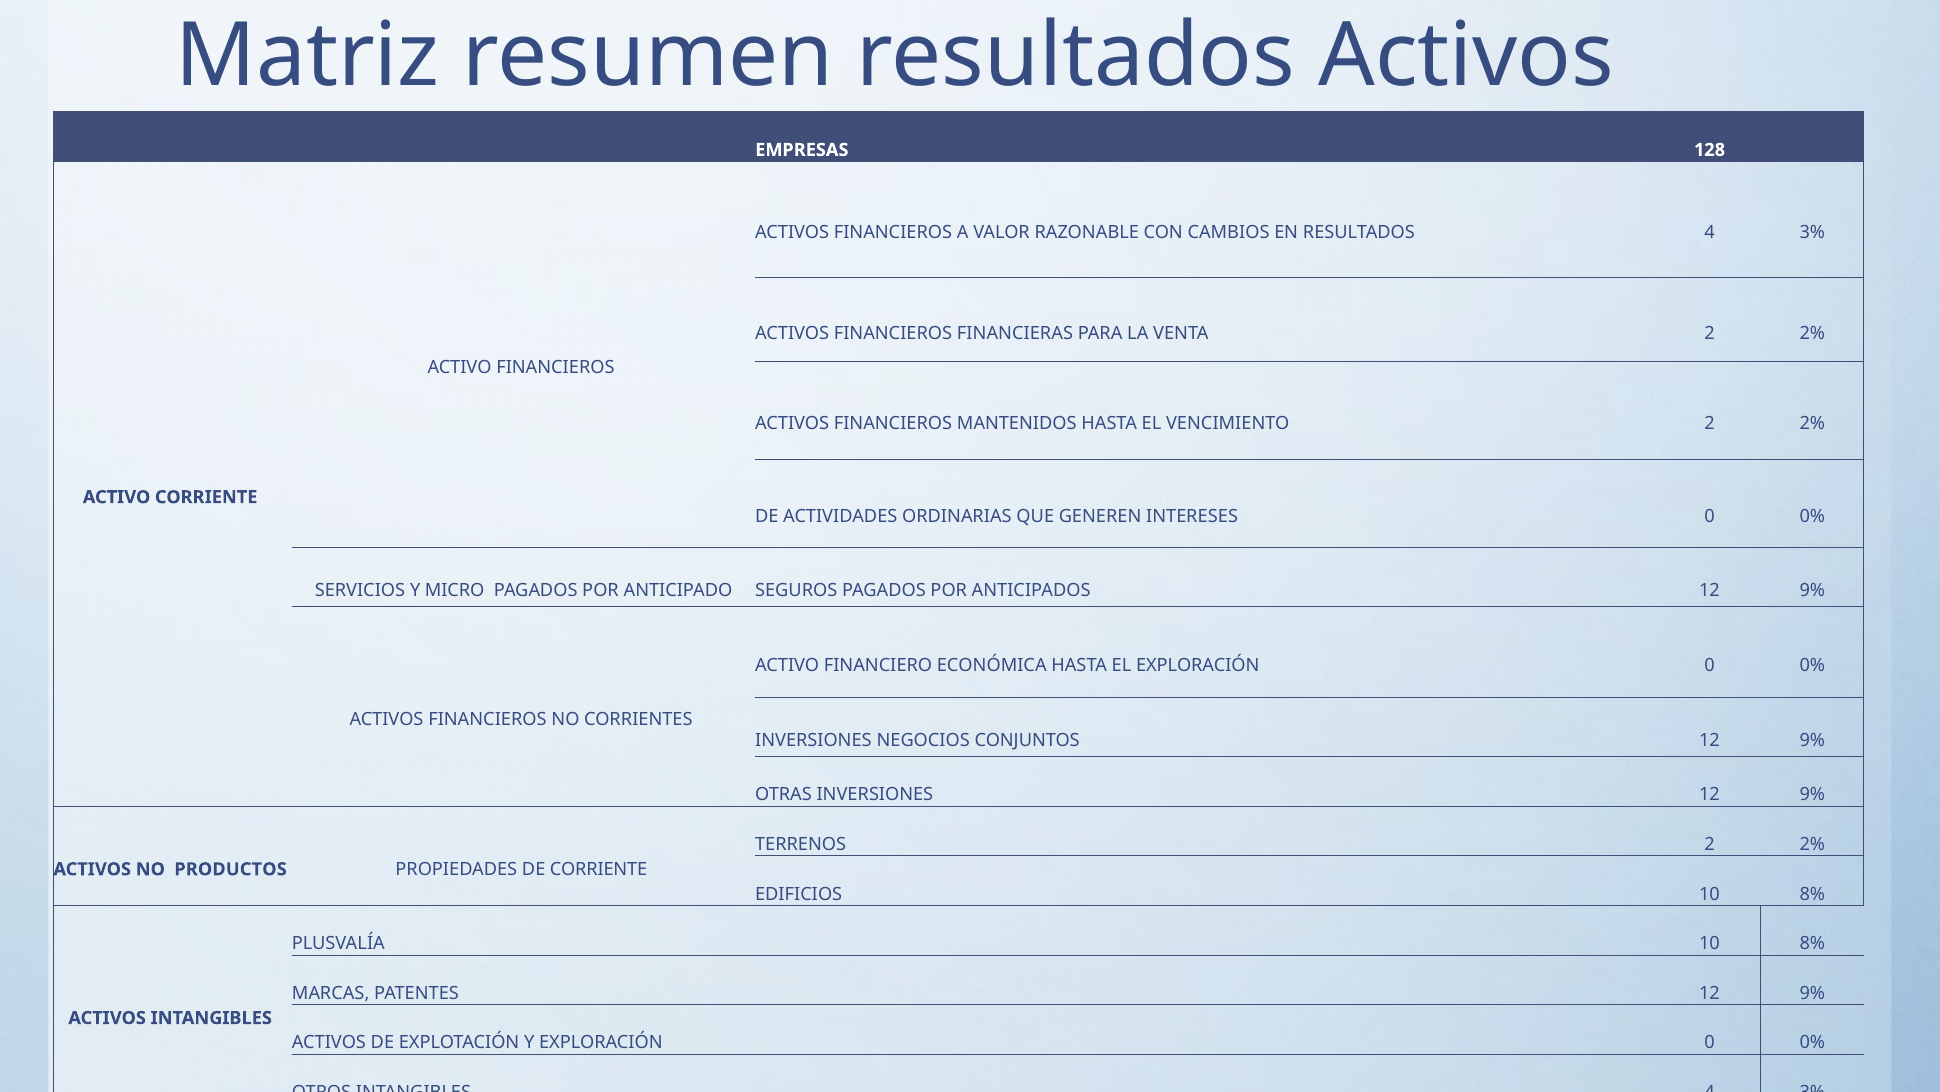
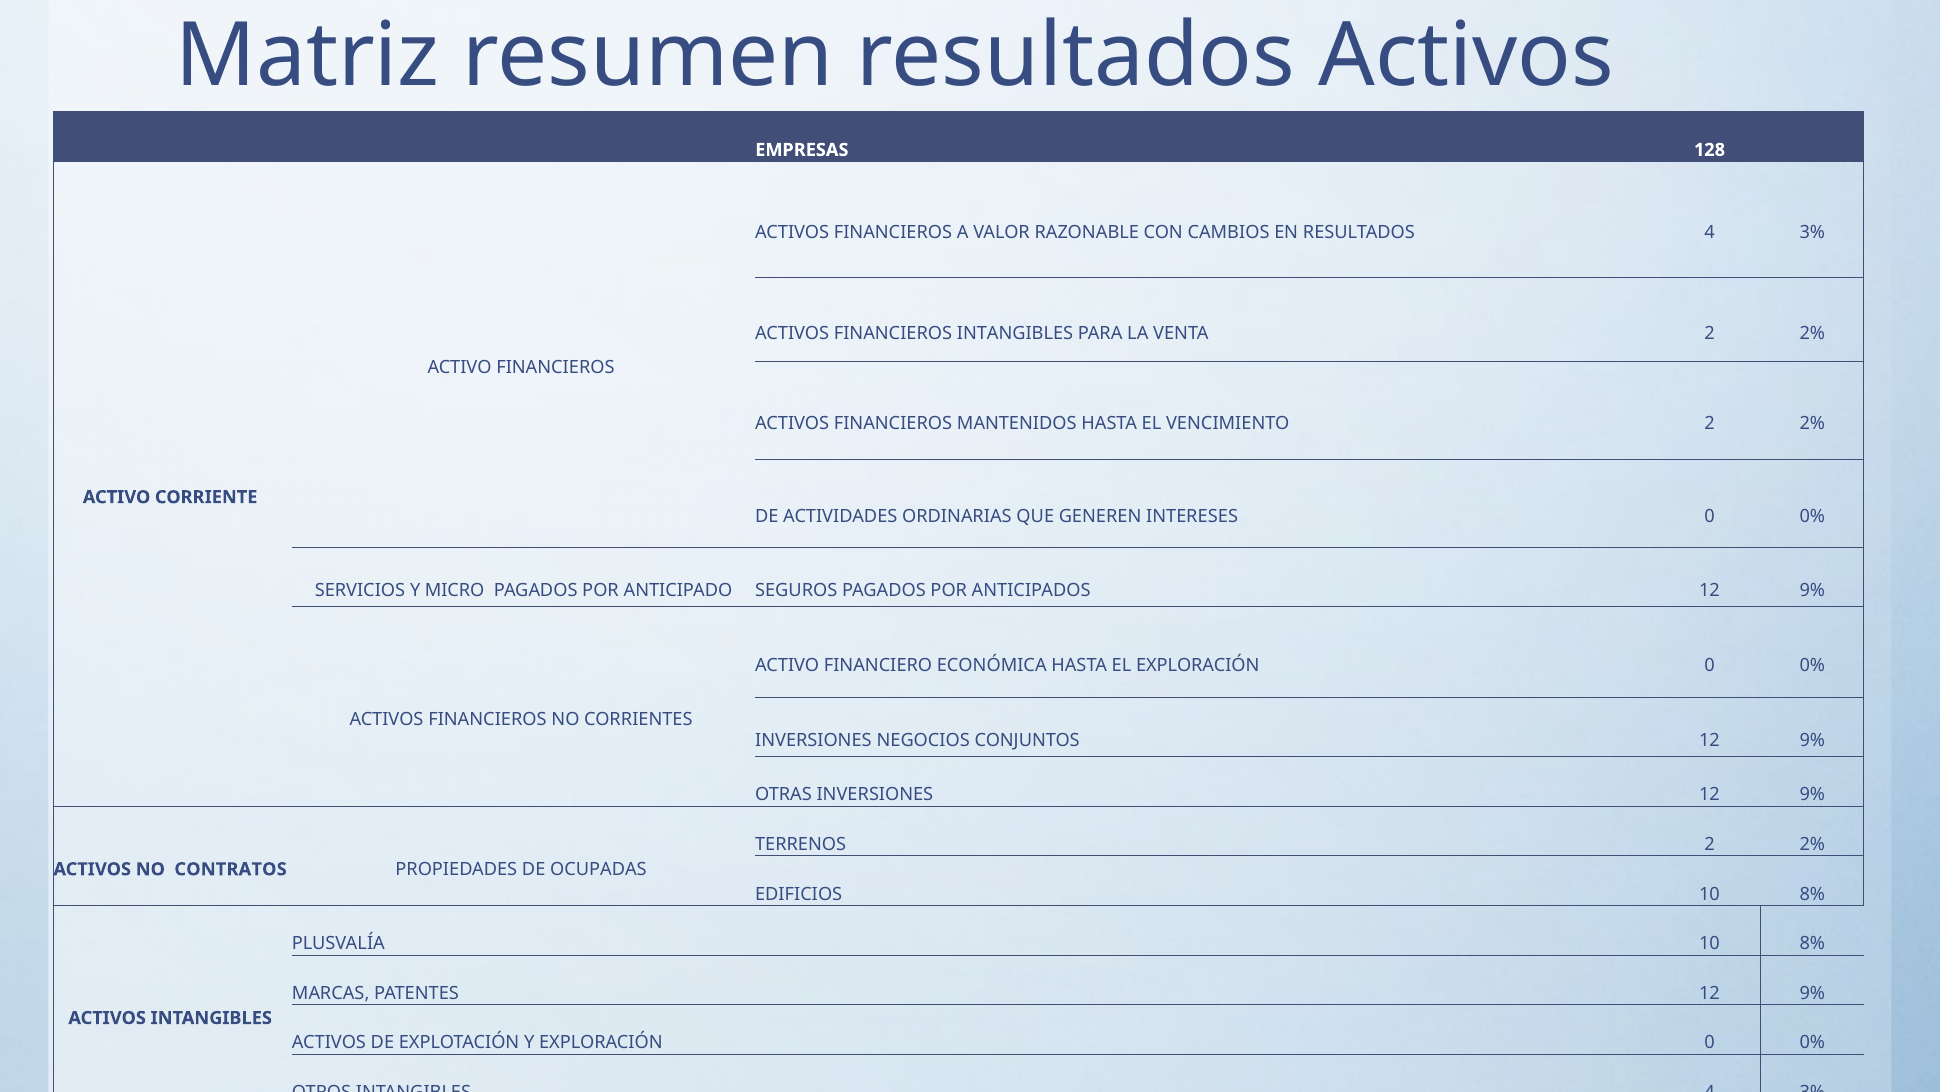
FINANCIEROS FINANCIERAS: FINANCIERAS -> INTANGIBLES (1015, 333)
PRODUCTOS: PRODUCTOS -> CONTRATOS (231, 869)
DE CORRIENTE: CORRIENTE -> OCUPADAS (598, 869)
